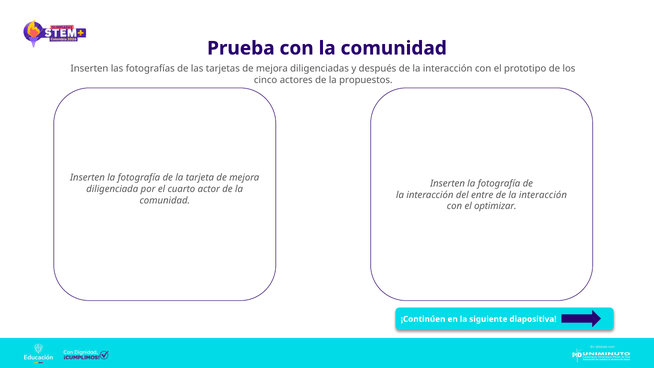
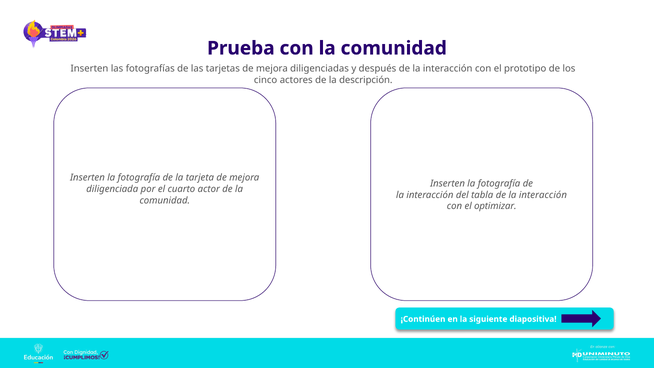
propuestos: propuestos -> descripción (366, 80)
entre: entre -> tabla (482, 195)
